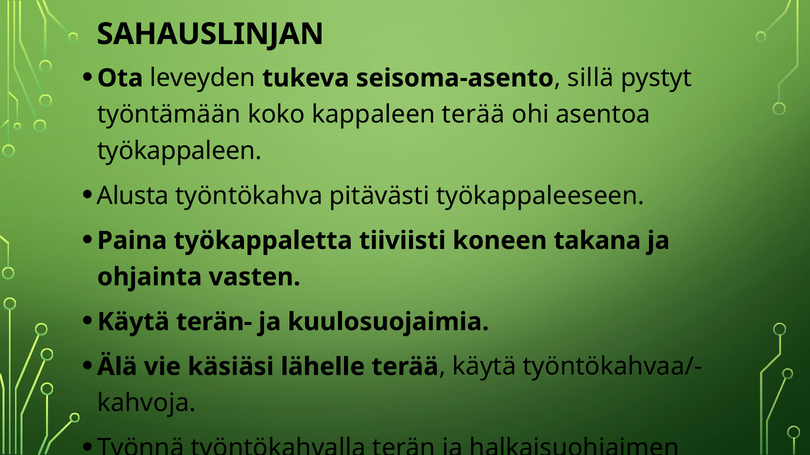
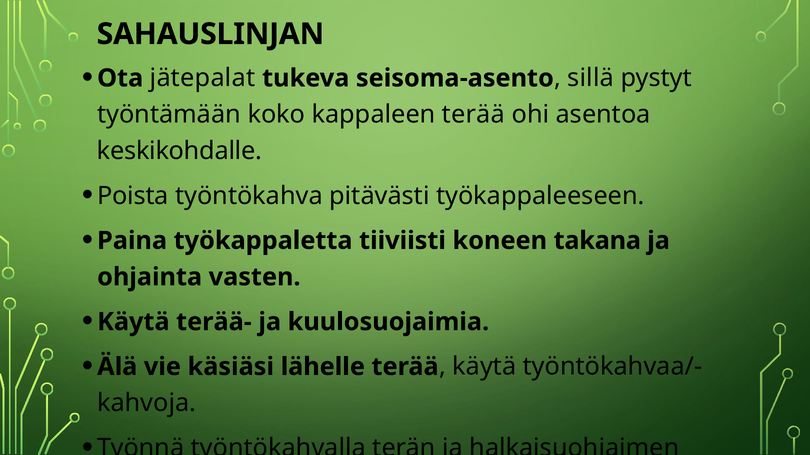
leveyden: leveyden -> jätepalat (203, 78)
työkappaleen: työkappaleen -> keskikohdalle (179, 151)
Alusta: Alusta -> Poista (133, 196)
terän-: terän- -> terää- (214, 322)
